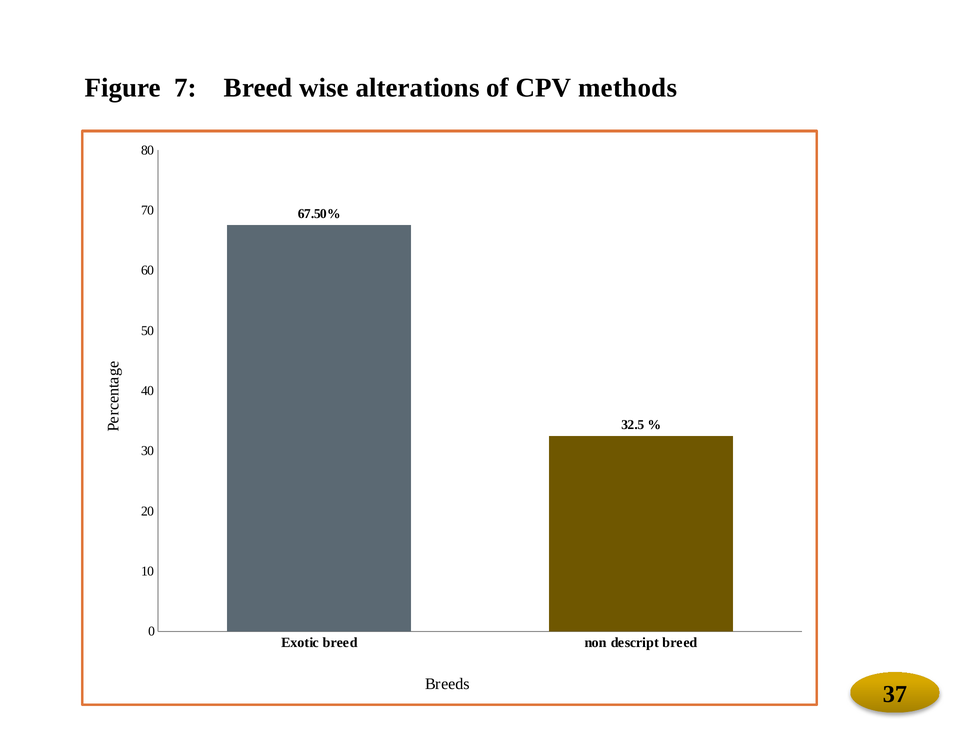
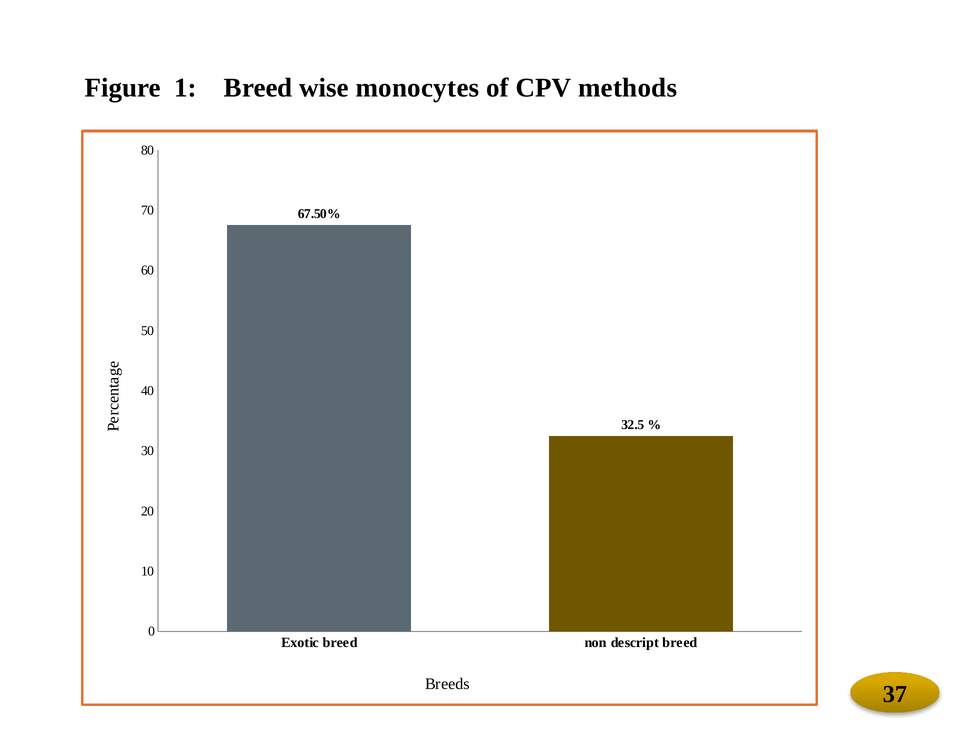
7: 7 -> 1 (186, 88)
alterations: alterations -> monocytes (417, 88)
